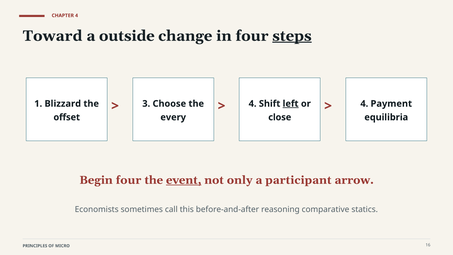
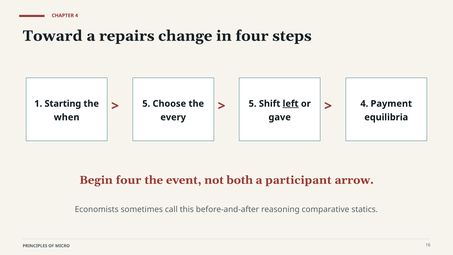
outside: outside -> repairs (127, 36)
steps underline: present -> none (292, 36)
Blizzard: Blizzard -> Starting (63, 104)
3: 3 -> 5 (146, 104)
4: 4 -> 5 (253, 104)
offset: offset -> when (67, 117)
close: close -> gave (280, 117)
event underline: present -> none (184, 180)
only: only -> both (240, 180)
